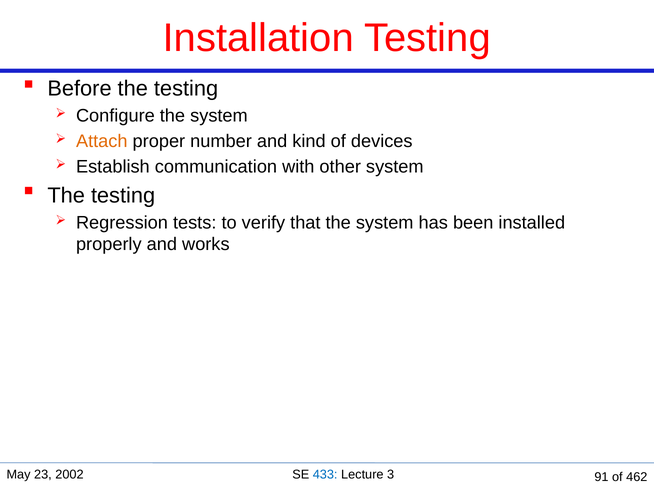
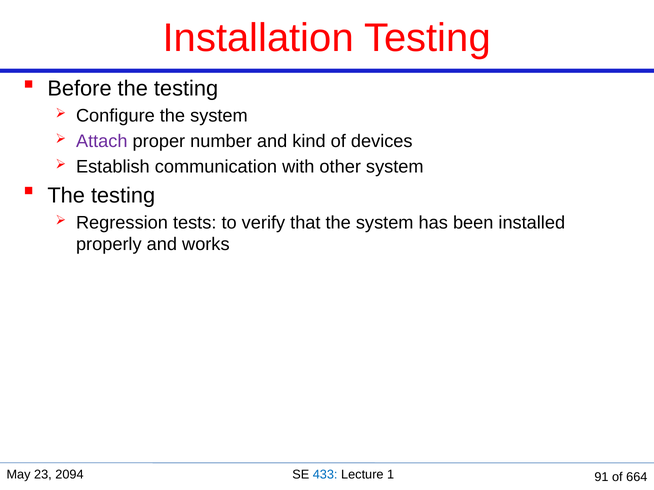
Attach colour: orange -> purple (102, 142)
2002: 2002 -> 2094 (69, 475)
3: 3 -> 1 (391, 475)
462: 462 -> 664 (637, 478)
